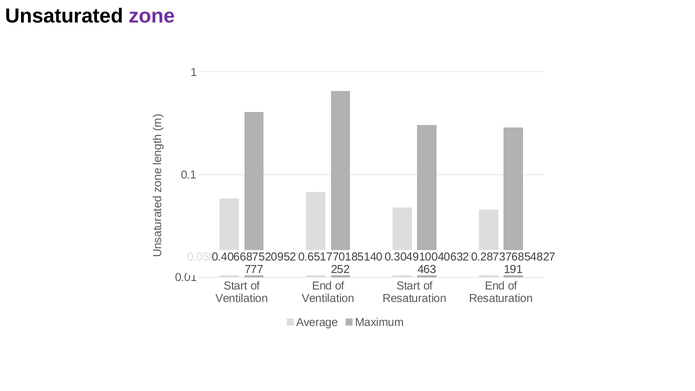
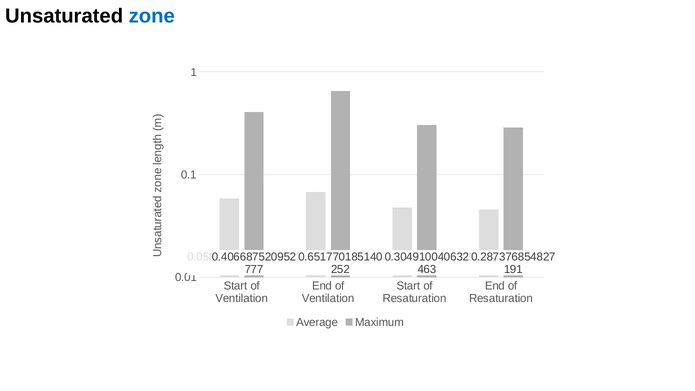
zone colour: purple -> blue (152, 16)
